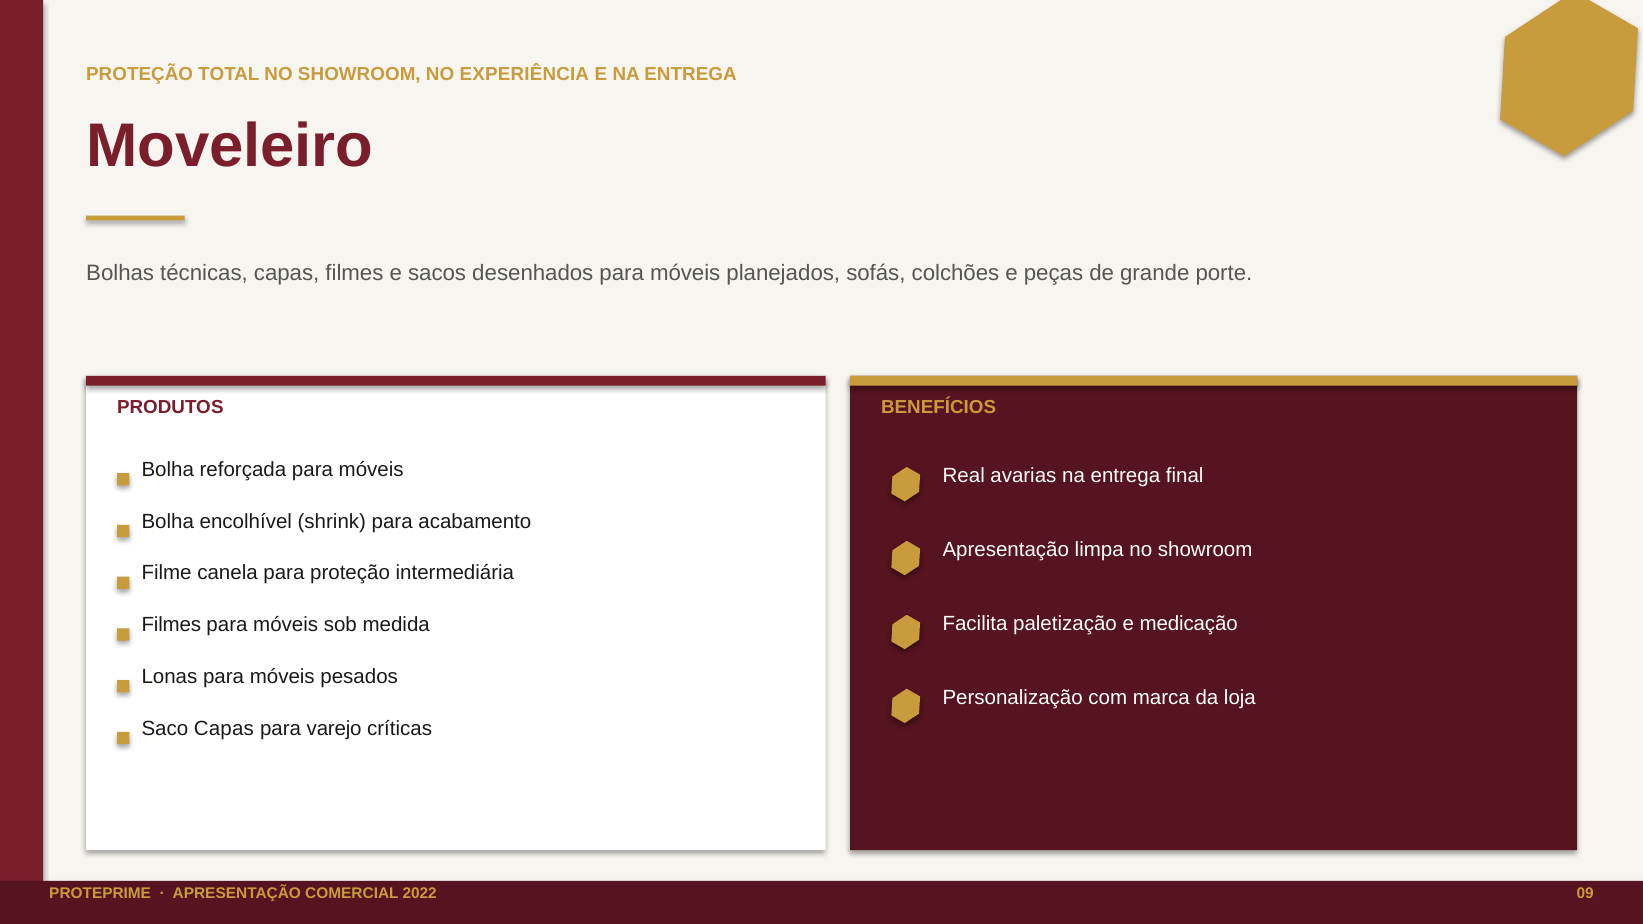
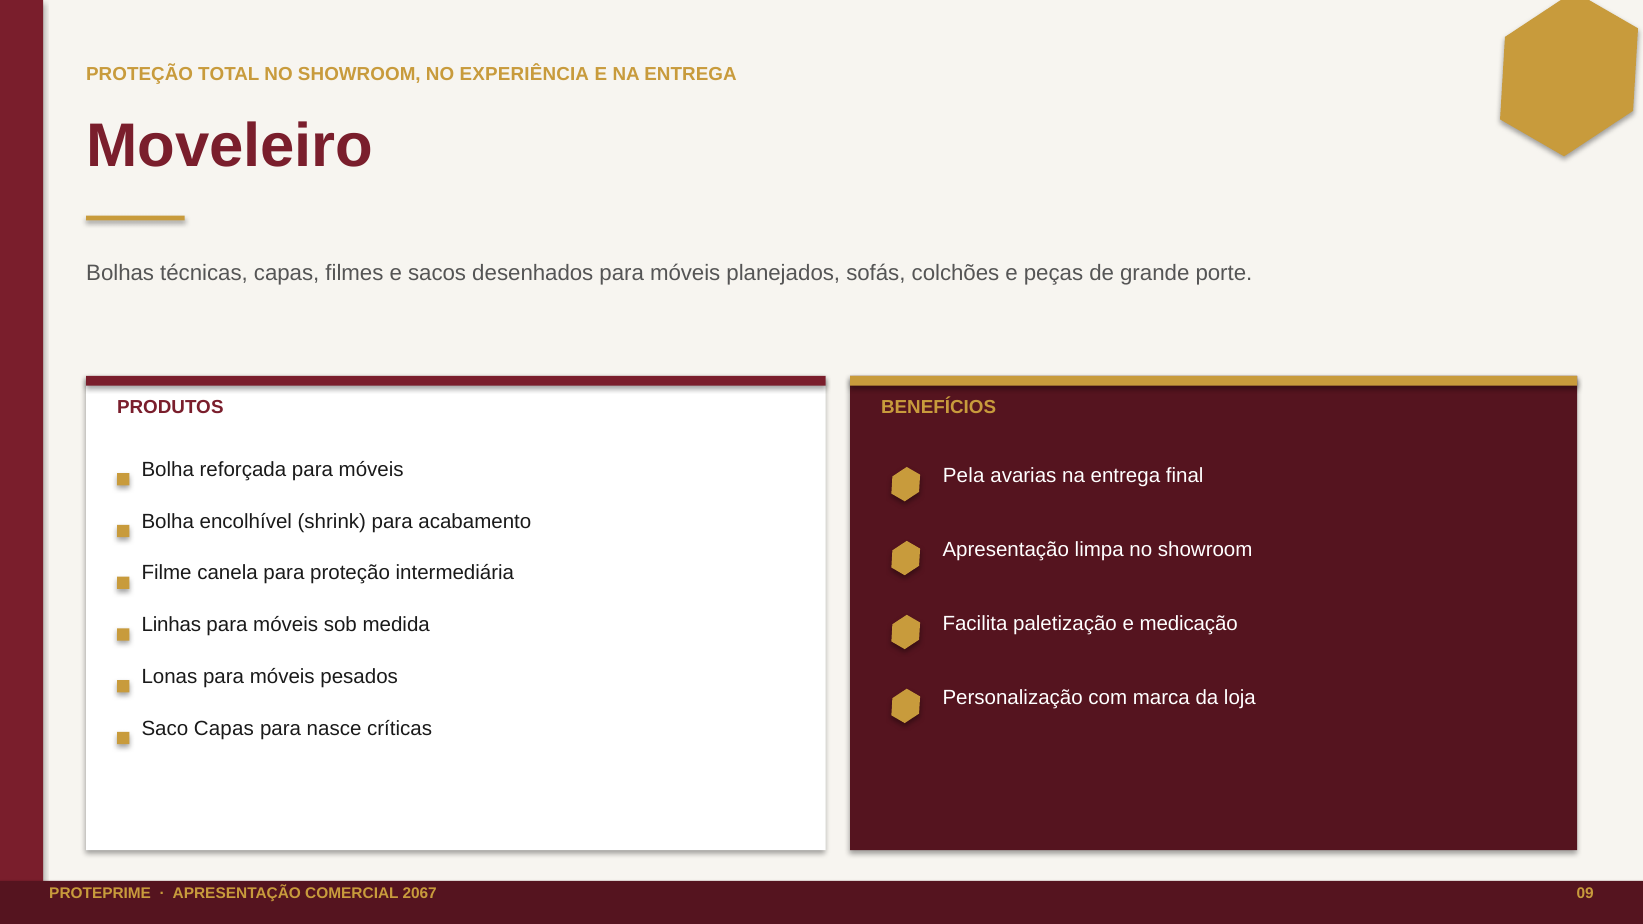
Real: Real -> Pela (964, 476)
Filmes: Filmes -> Linhas (171, 625)
varejo: varejo -> nasce (334, 728)
2022: 2022 -> 2067 (420, 894)
